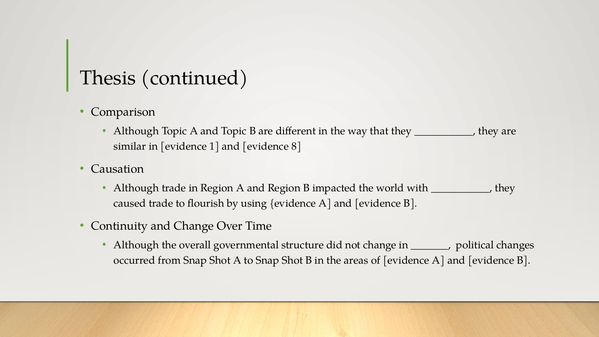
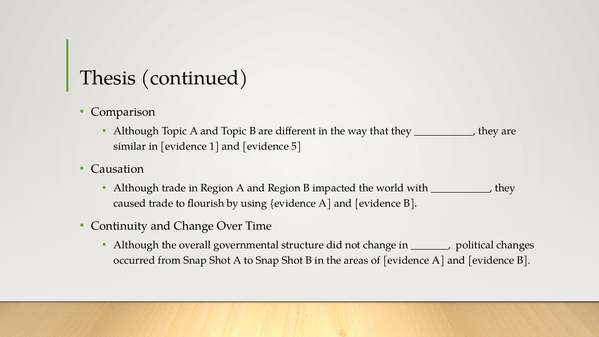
8: 8 -> 5 (296, 146)
